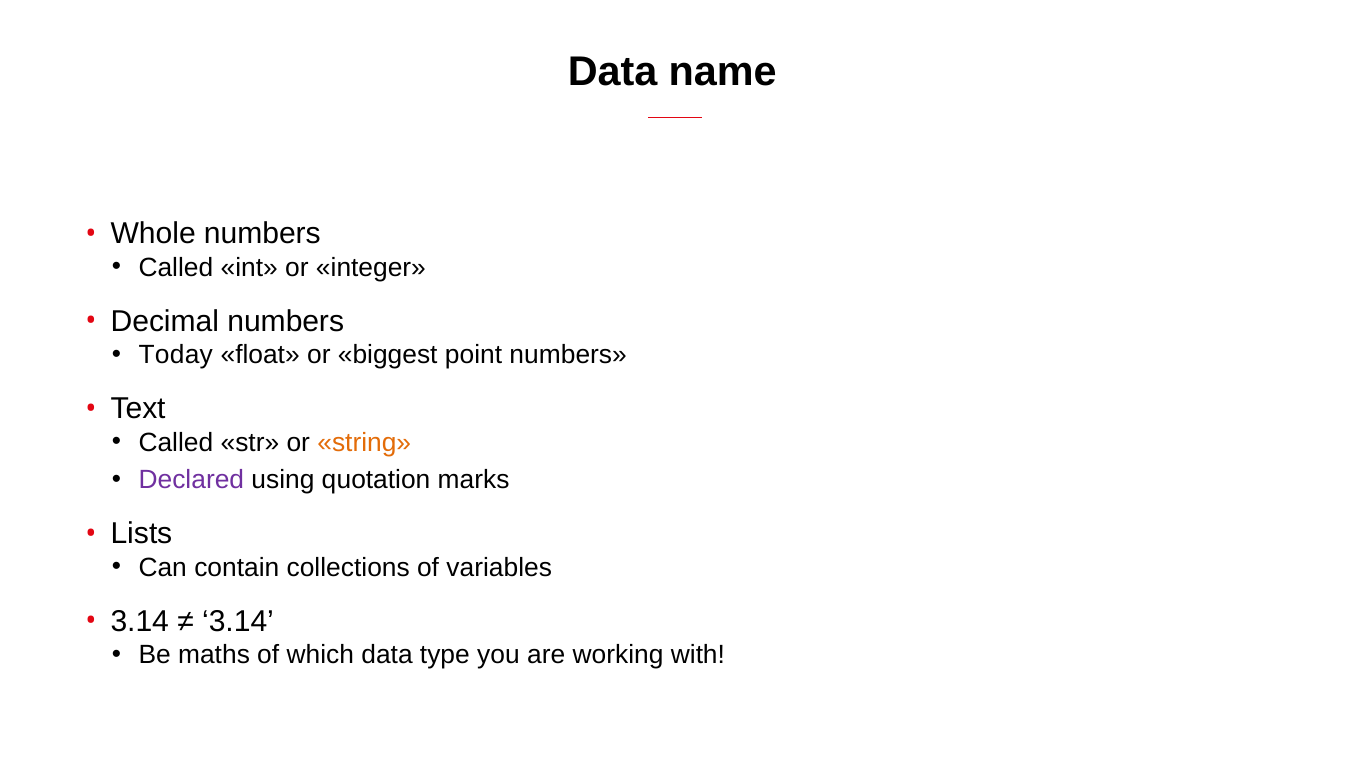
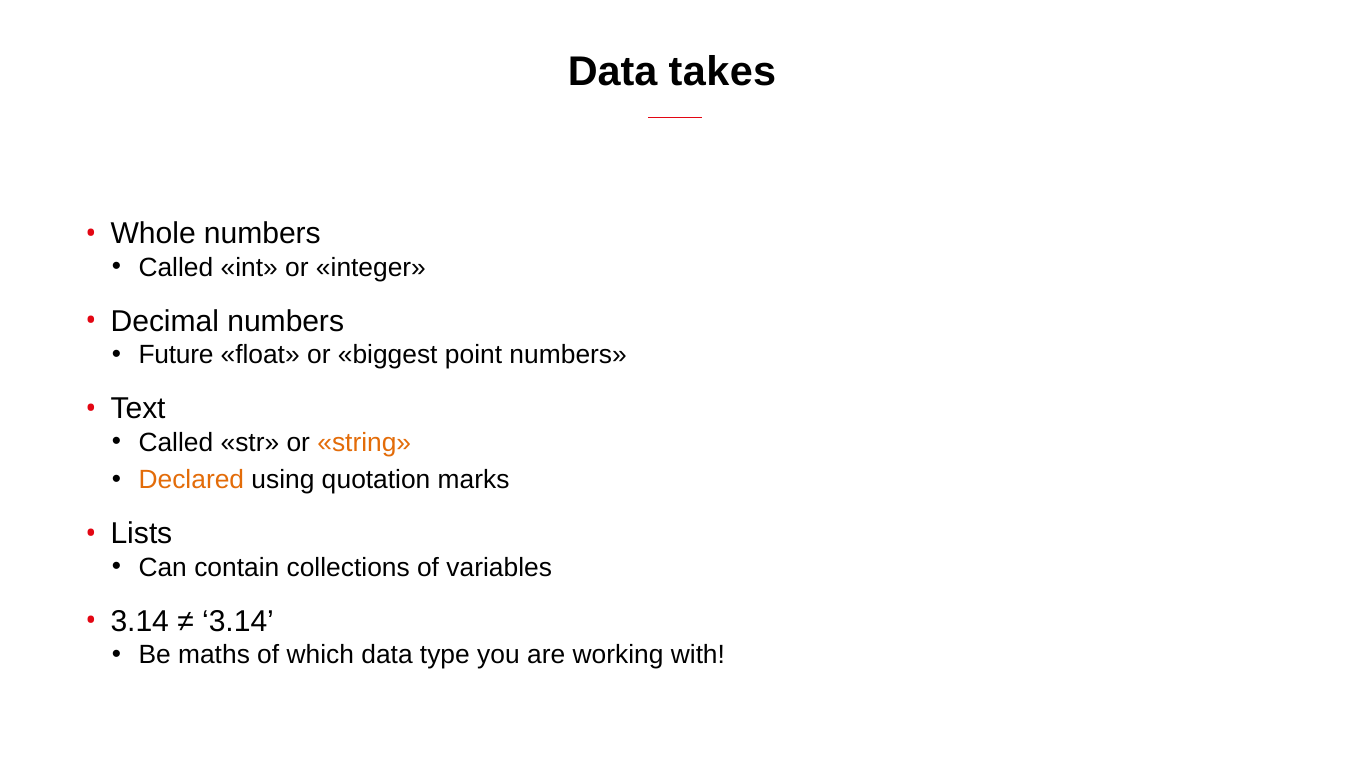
name: name -> takes (722, 72)
Today: Today -> Future (176, 355)
Declared colour: purple -> orange (191, 480)
